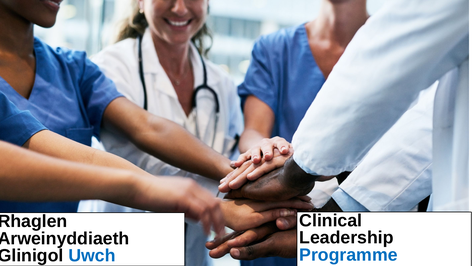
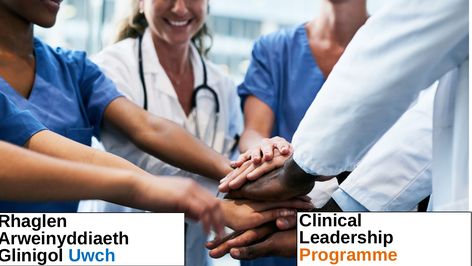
Programme colour: blue -> orange (348, 254)
